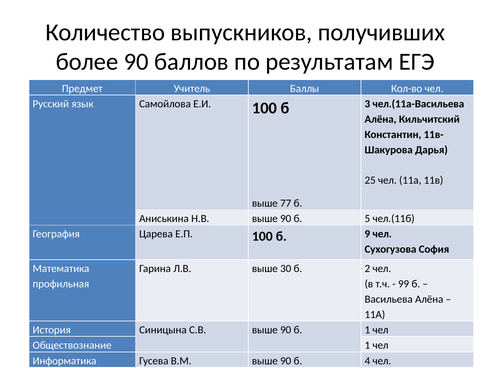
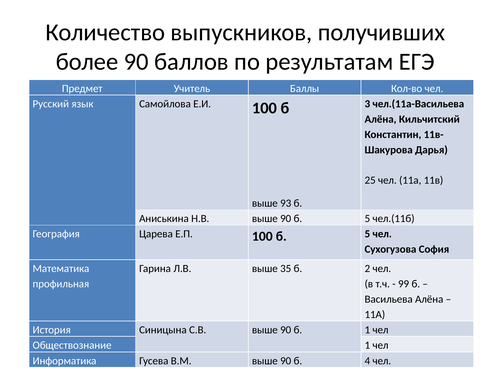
77: 77 -> 93 (286, 203)
100 б 9: 9 -> 5 (367, 234)
30: 30 -> 35 (286, 269)
